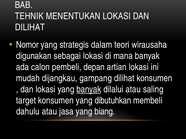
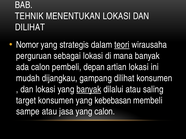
teori underline: none -> present (122, 45)
digunakan: digunakan -> perguruan (34, 56)
dibutuhkan: dibutuhkan -> kebebasan (113, 101)
dahulu: dahulu -> sampe (28, 112)
yang biang: biang -> calon (105, 112)
